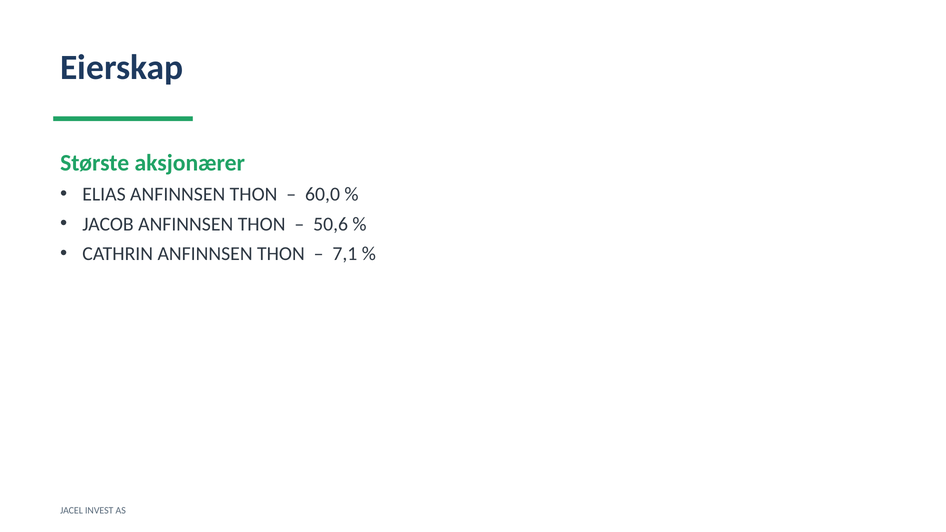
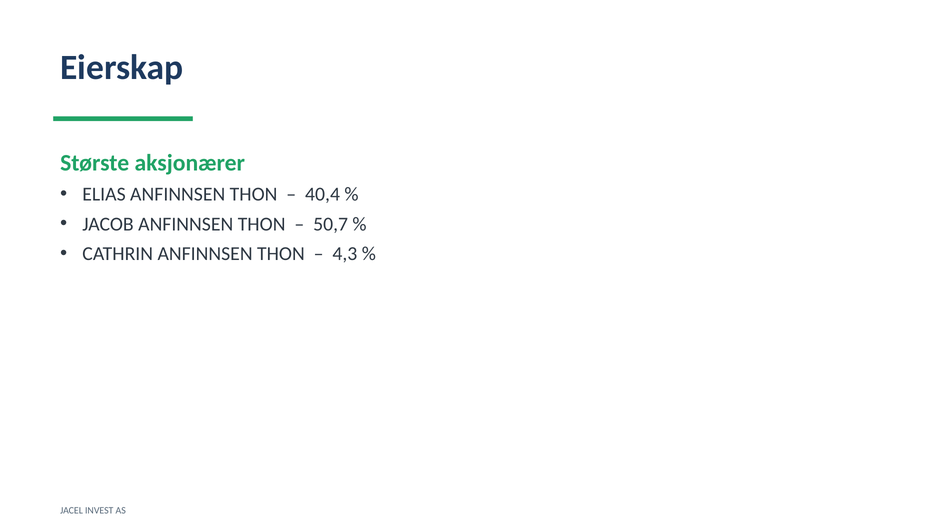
60,0: 60,0 -> 40,4 (323, 195)
50,6: 50,6 -> 50,7 (331, 224)
7,1: 7,1 -> 4,3 (345, 254)
